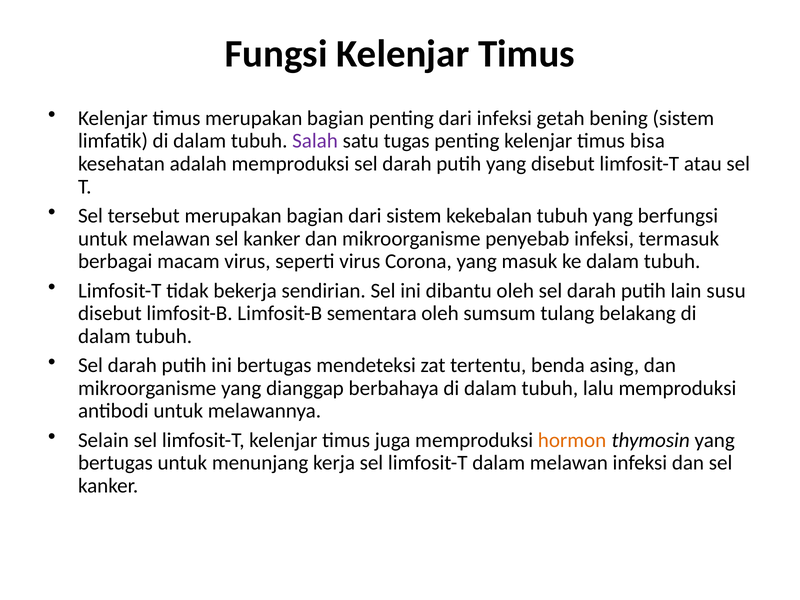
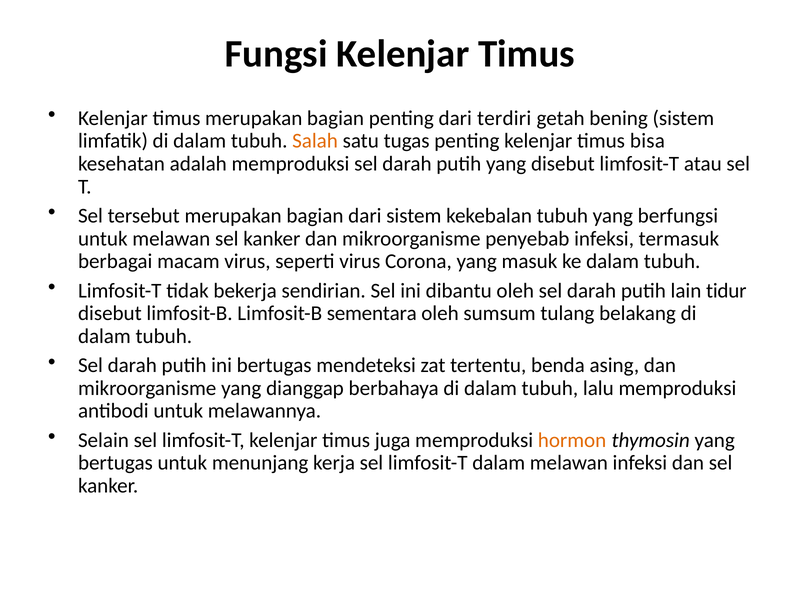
dari infeksi: infeksi -> terdiri (504, 118)
Salah colour: purple -> orange (315, 141)
susu: susu -> tidur (726, 291)
